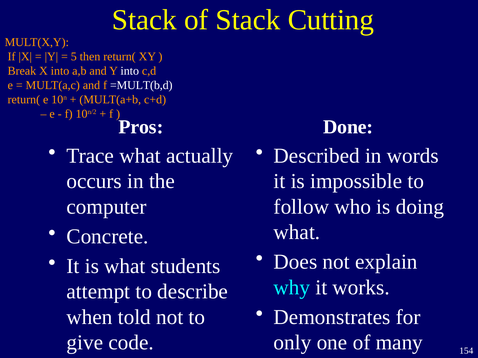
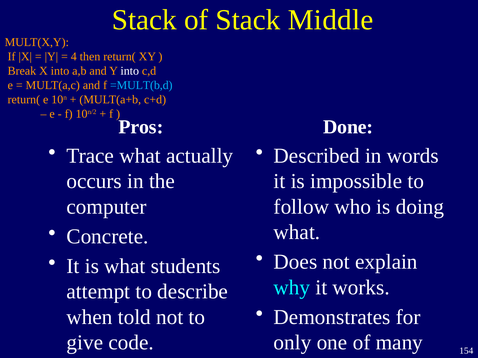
Cutting: Cutting -> Middle (331, 20)
5: 5 -> 4 (74, 57)
=MULT(b,d colour: white -> light blue (141, 85)
